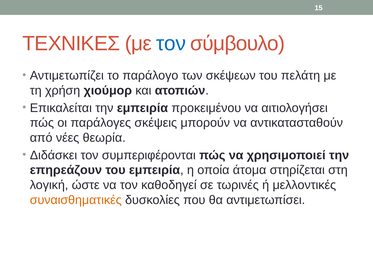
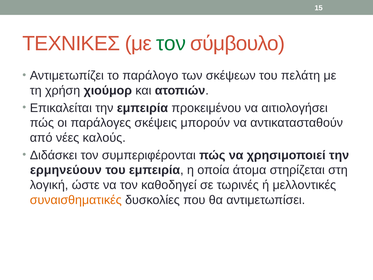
τον colour: blue -> green (171, 43)
θεωρία: θεωρία -> καλούς (104, 138)
επηρεάζουν: επηρεάζουν -> ερμηνεύουν (66, 170)
